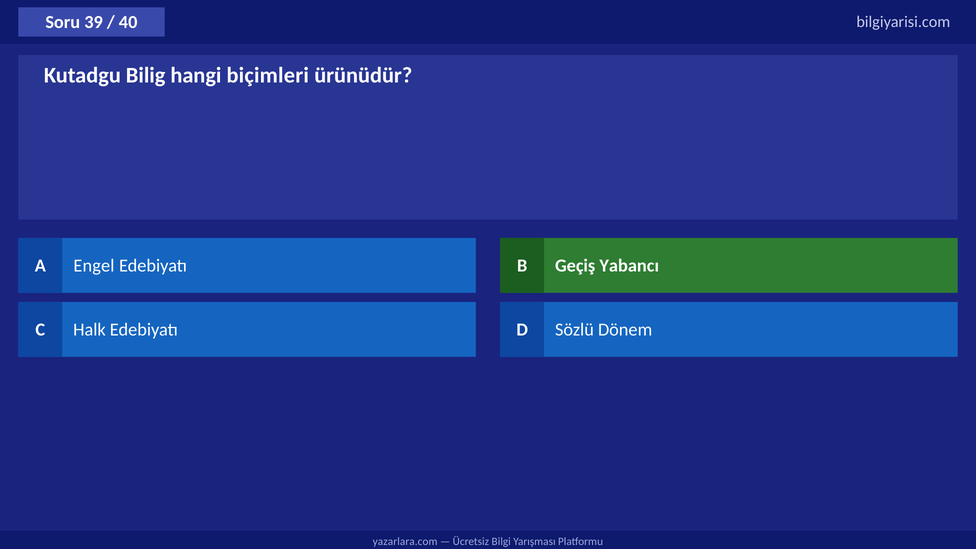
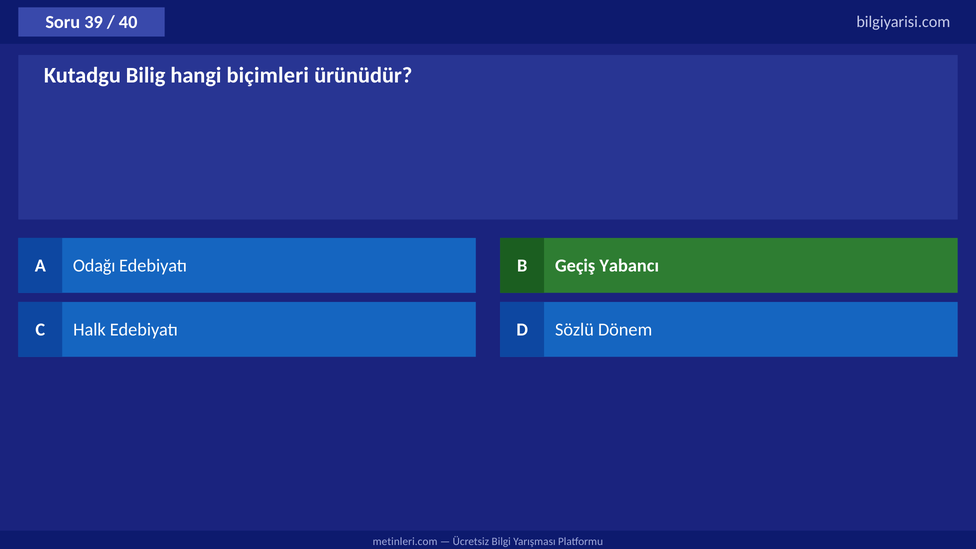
Engel: Engel -> Odağı (94, 266)
yazarlara.com: yazarlara.com -> metinleri.com (405, 541)
